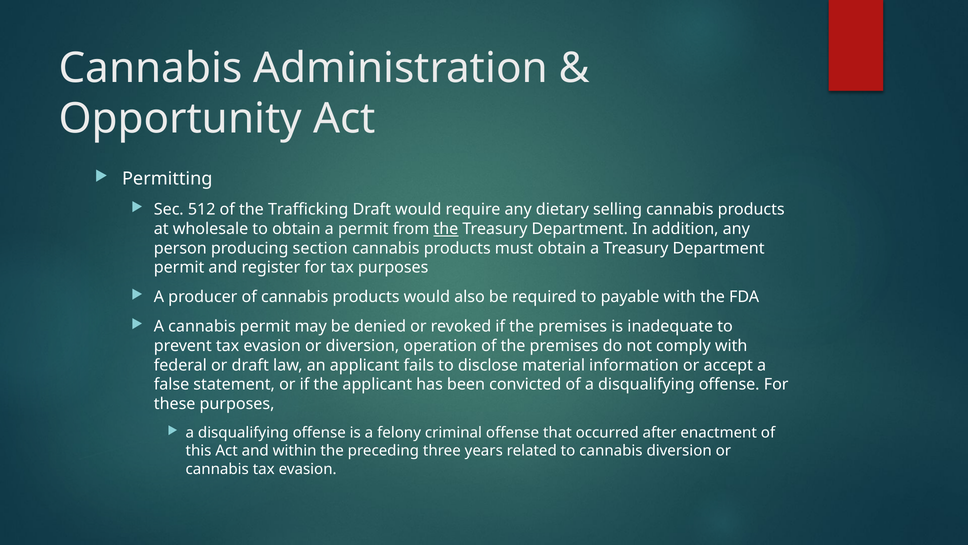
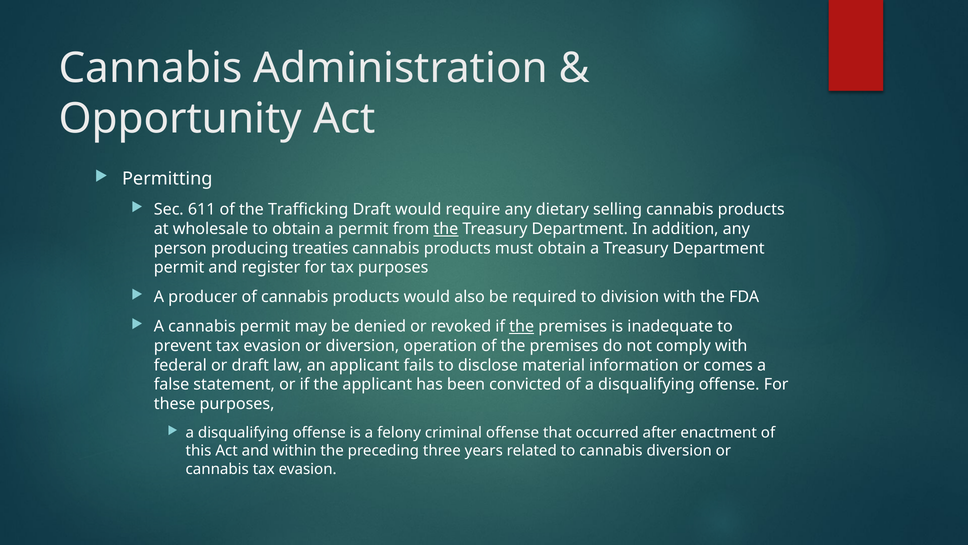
512: 512 -> 611 (202, 209)
section: section -> treaties (320, 248)
payable: payable -> division (630, 297)
the underline: none -> present (522, 326)
accept: accept -> comes (728, 365)
